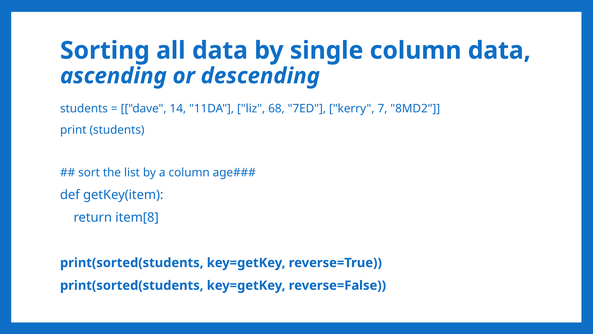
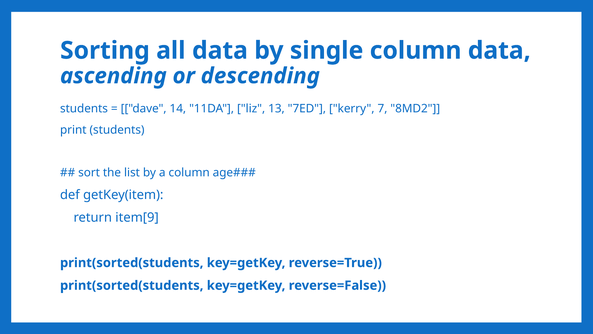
68: 68 -> 13 (276, 109)
item[8: item[8 -> item[9 (137, 217)
